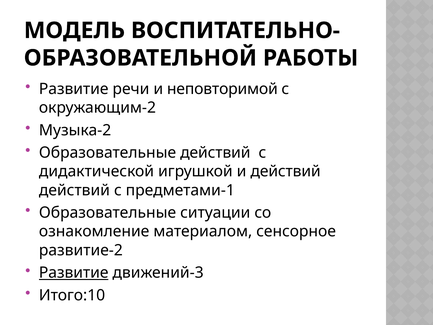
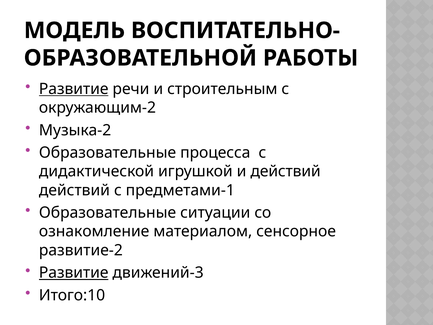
Развитие underline: none -> present (74, 89)
неповторимой: неповторимой -> строительным (222, 89)
Образовательные действий: действий -> процесса (215, 152)
